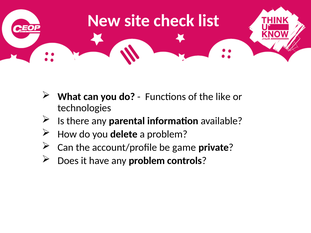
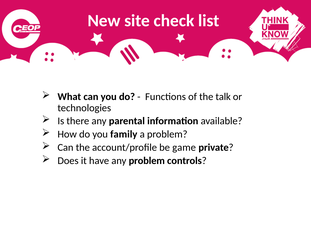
like: like -> talk (223, 97)
delete: delete -> family (124, 134)
